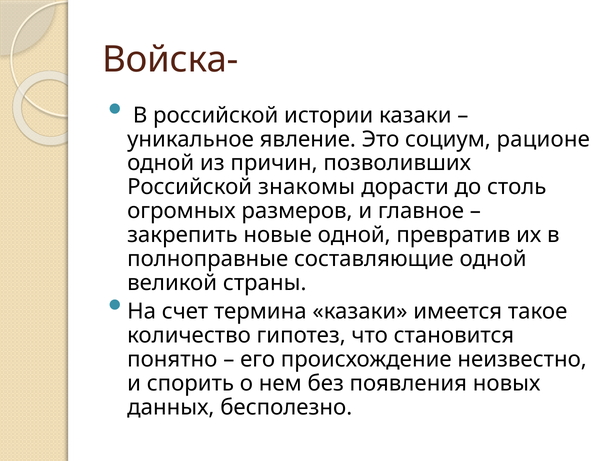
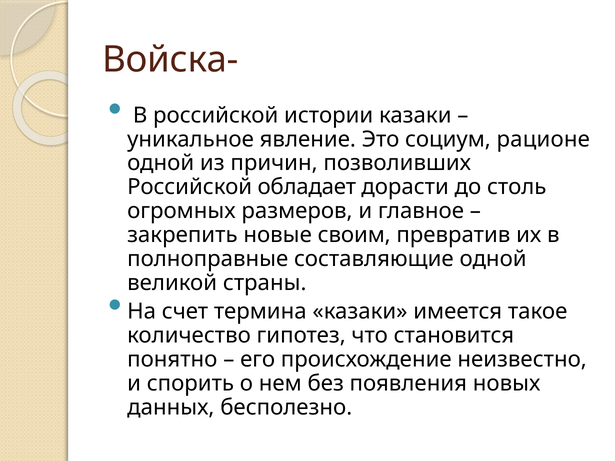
знакомы: знакомы -> обладает (307, 187)
новые одной: одной -> своим (354, 235)
